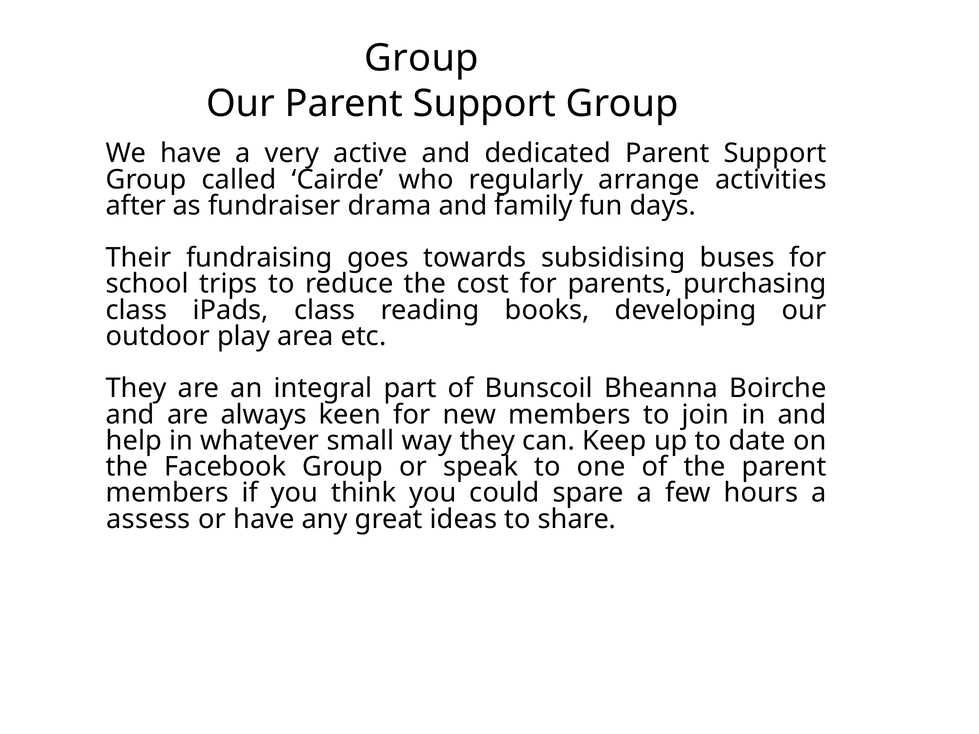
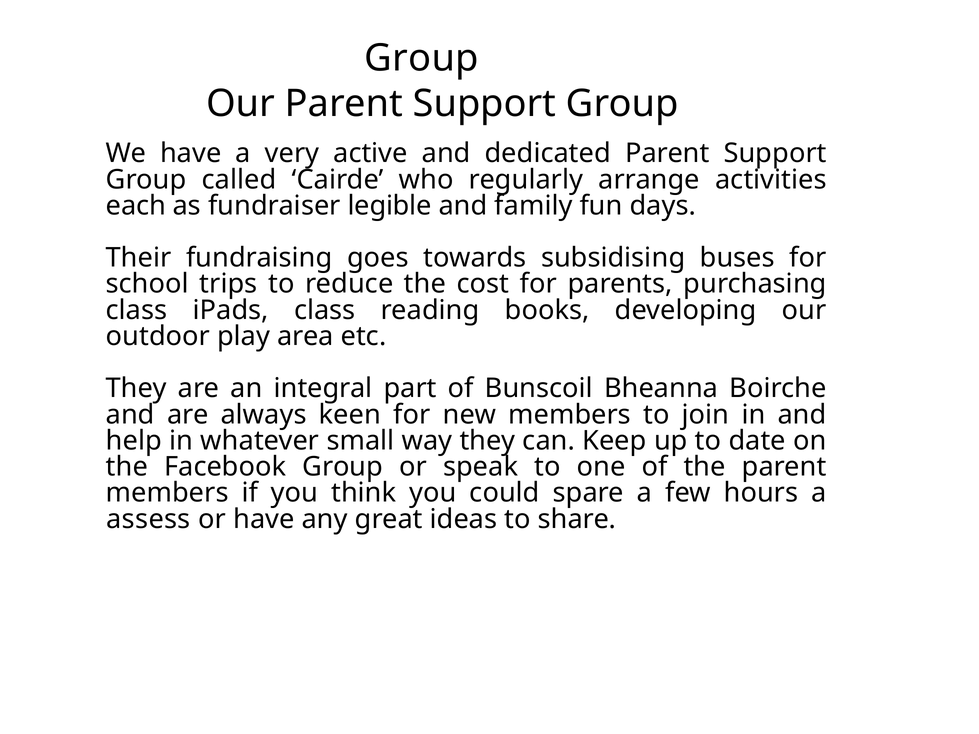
after: after -> each (136, 206)
drama: drama -> legible (390, 206)
